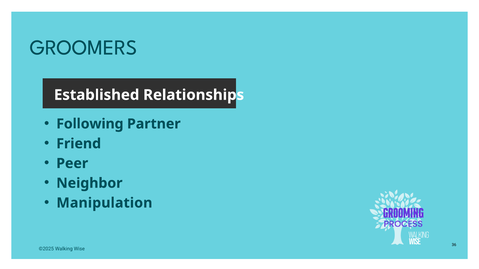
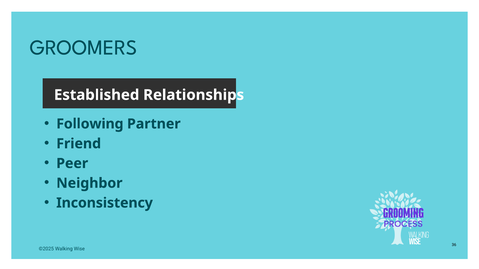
Manipulation: Manipulation -> Inconsistency (105, 203)
